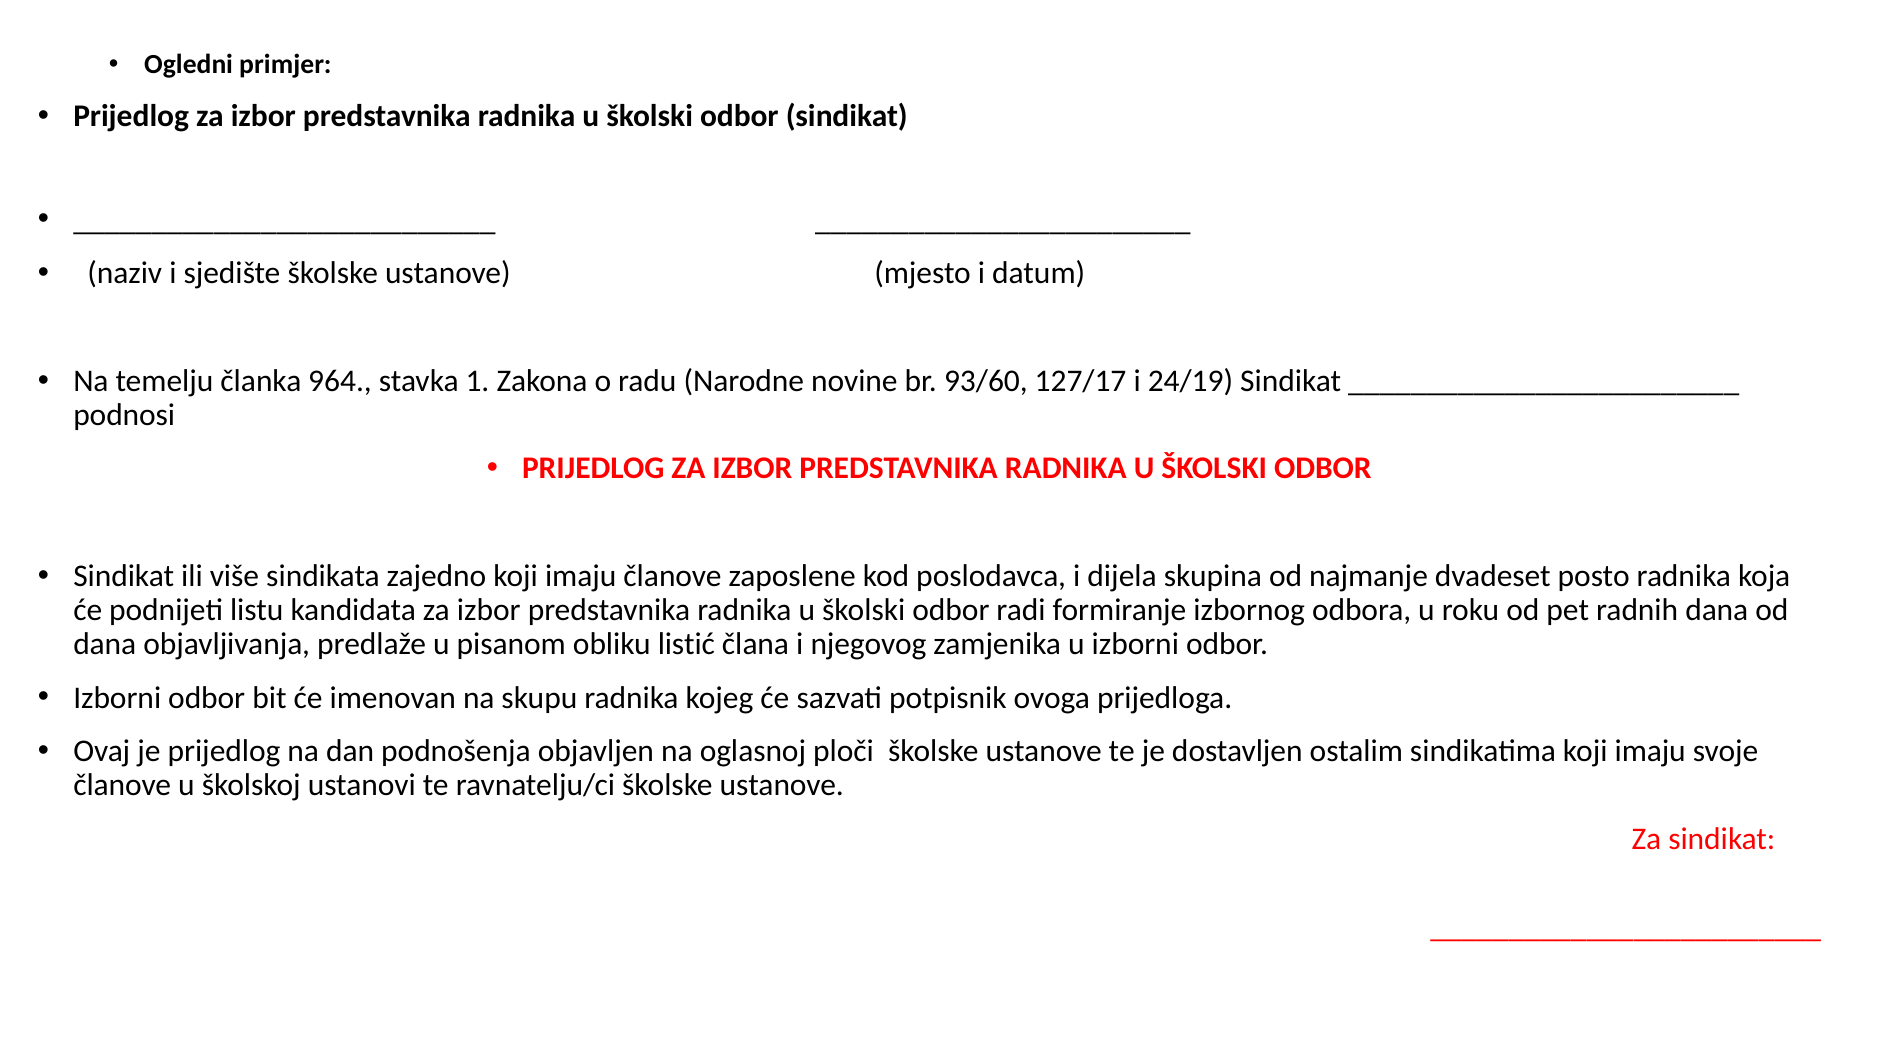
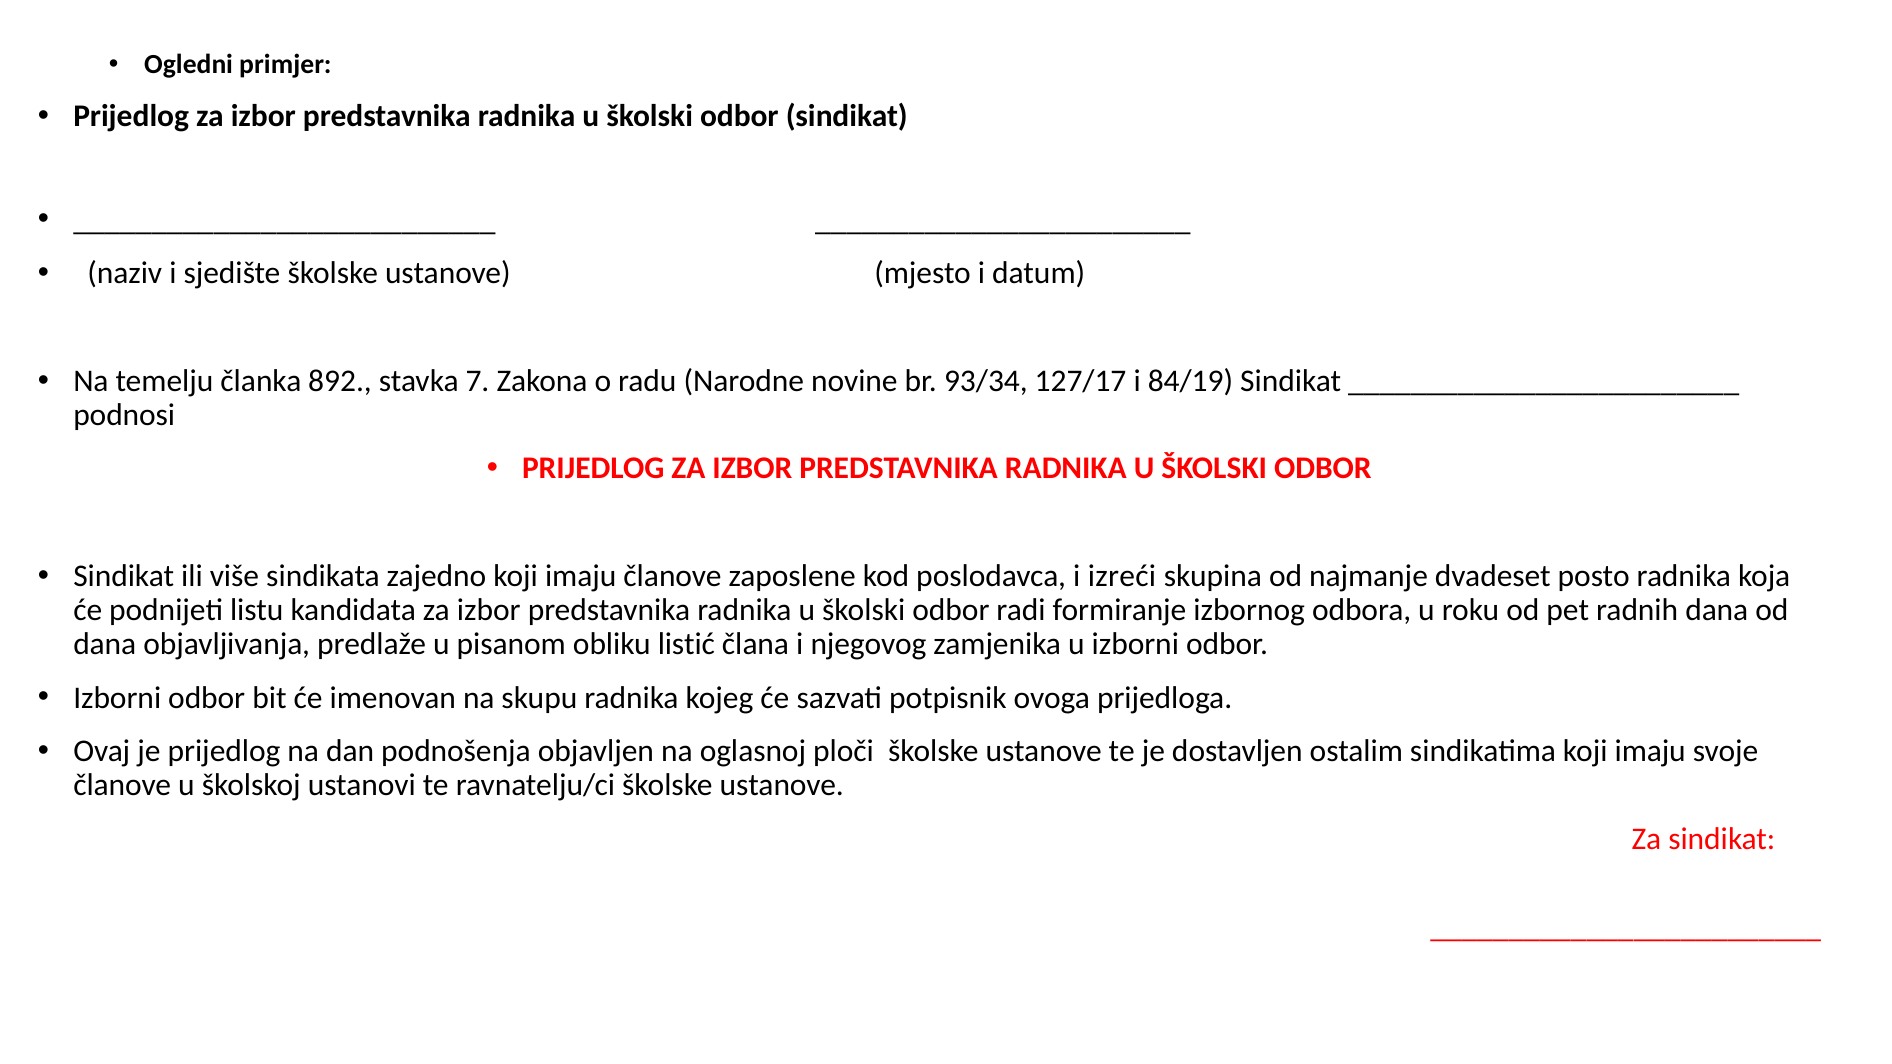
964: 964 -> 892 (340, 381)
1: 1 -> 7 (477, 381)
93/60: 93/60 -> 93/34 (986, 381)
24/19: 24/19 -> 84/19 (1190, 381)
dijela: dijela -> izreći (1122, 576)
